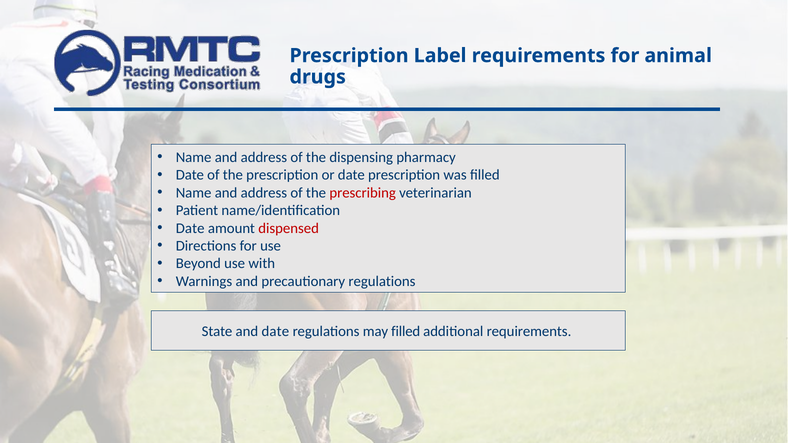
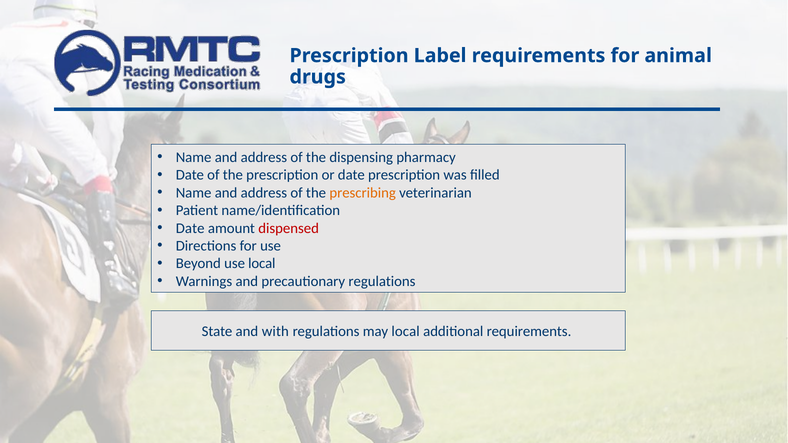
prescribing colour: red -> orange (363, 193)
use with: with -> local (262, 264)
and date: date -> with (275, 332)
may filled: filled -> local (406, 332)
